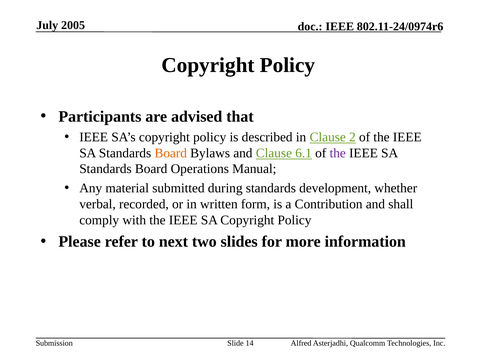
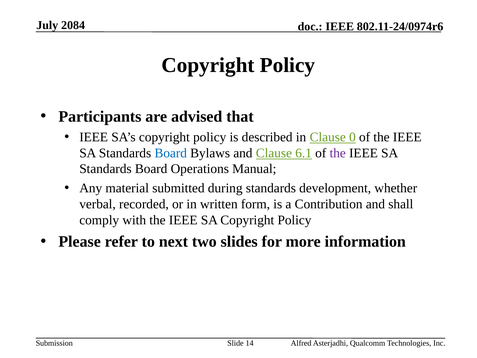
2005: 2005 -> 2084 (73, 25)
2: 2 -> 0 (352, 137)
Board colour: orange -> blue (171, 153)
